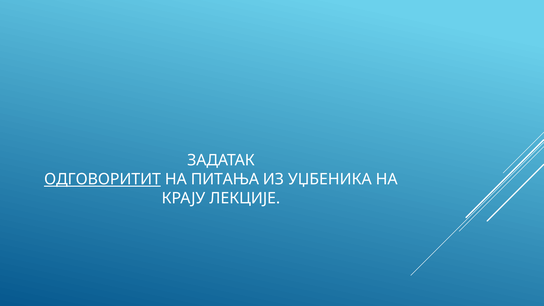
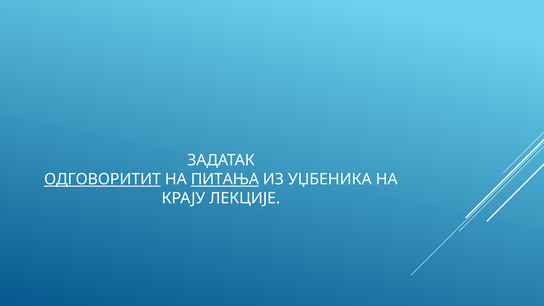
ПИТАЊА underline: none -> present (225, 179)
